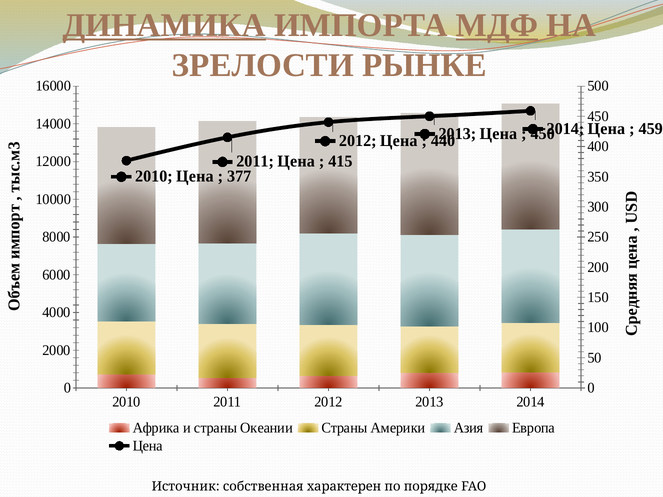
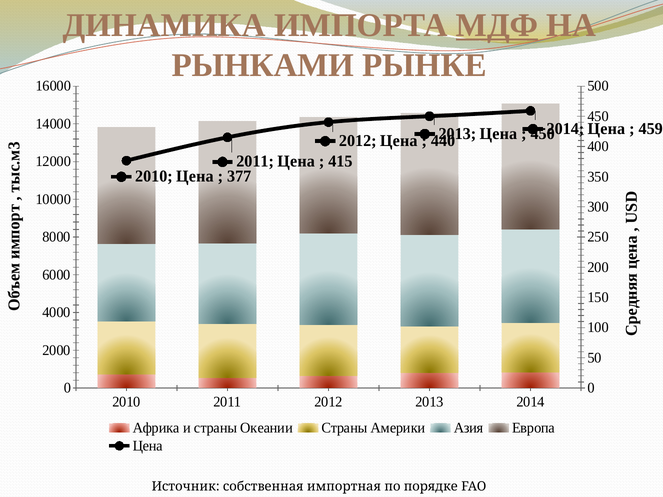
ДИНАМИКА underline: present -> none (164, 25)
ЗРЕЛОСТИ: ЗРЕЛОСТИ -> РЫНКАМИ (263, 65)
характерен: характерен -> импортная (344, 487)
